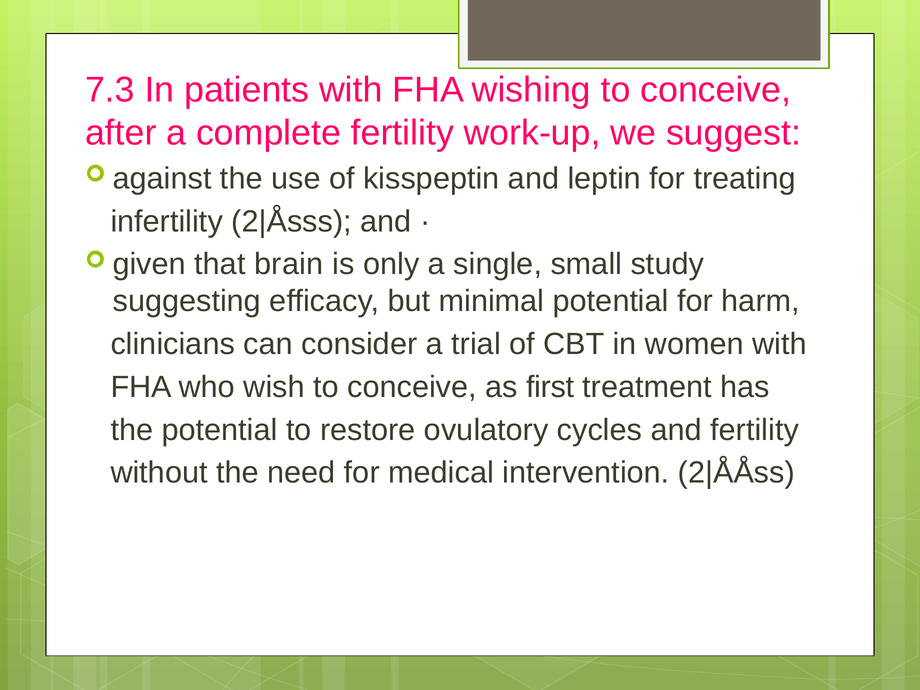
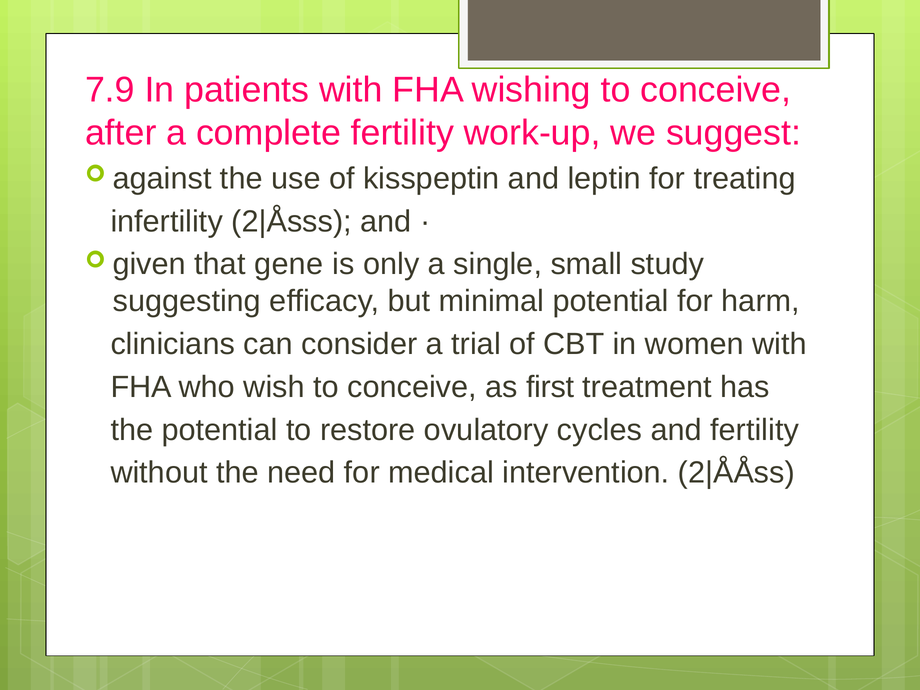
7.3: 7.3 -> 7.9 (110, 90)
brain: brain -> gene (289, 264)
